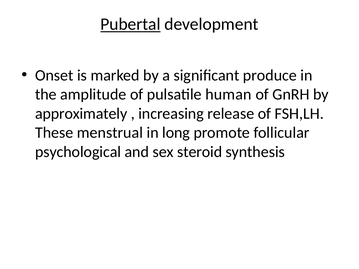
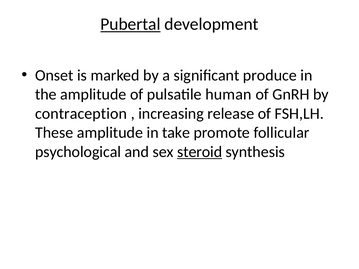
approximately: approximately -> contraception (81, 114)
These menstrual: menstrual -> amplitude (110, 133)
long: long -> take (176, 133)
steroid underline: none -> present (200, 152)
